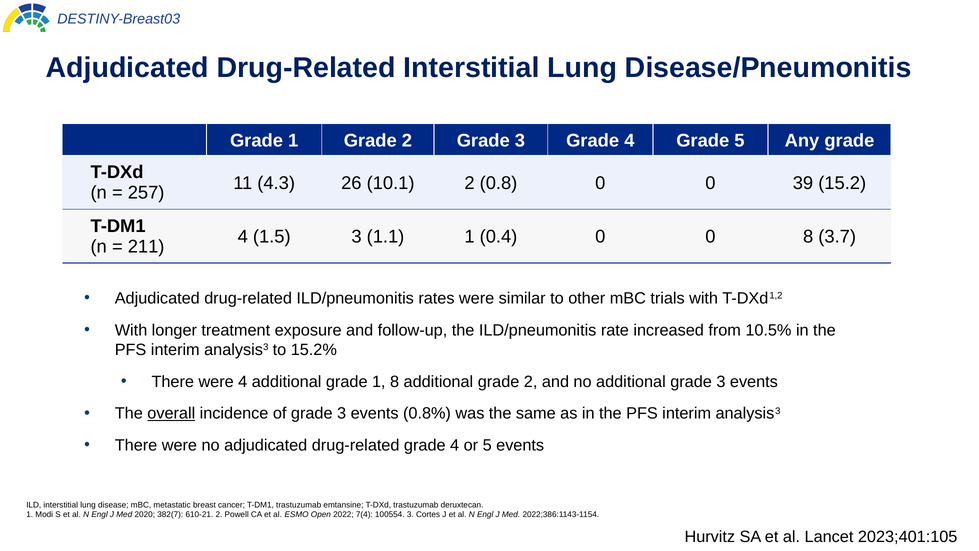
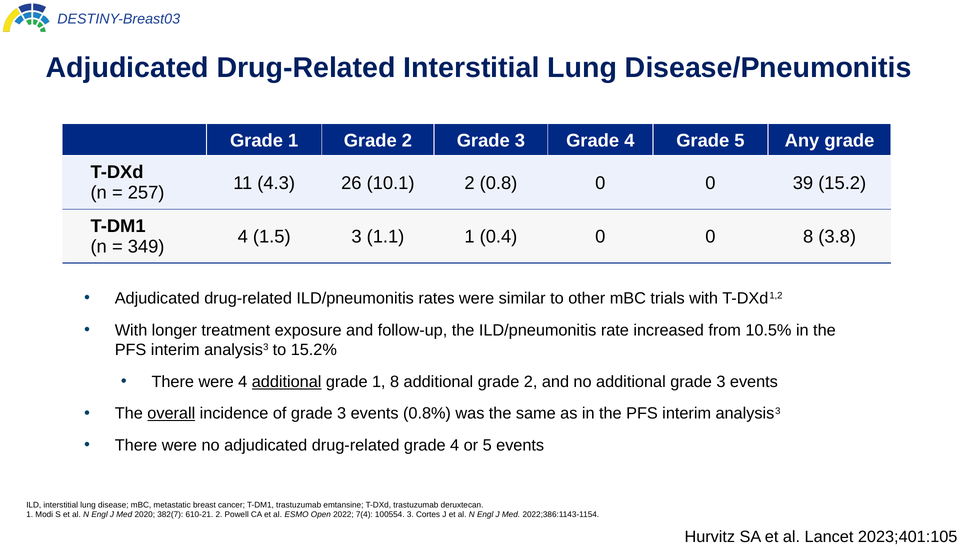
3.7: 3.7 -> 3.8 (837, 236)
211: 211 -> 349 (146, 247)
additional underline: none -> present (287, 382)
